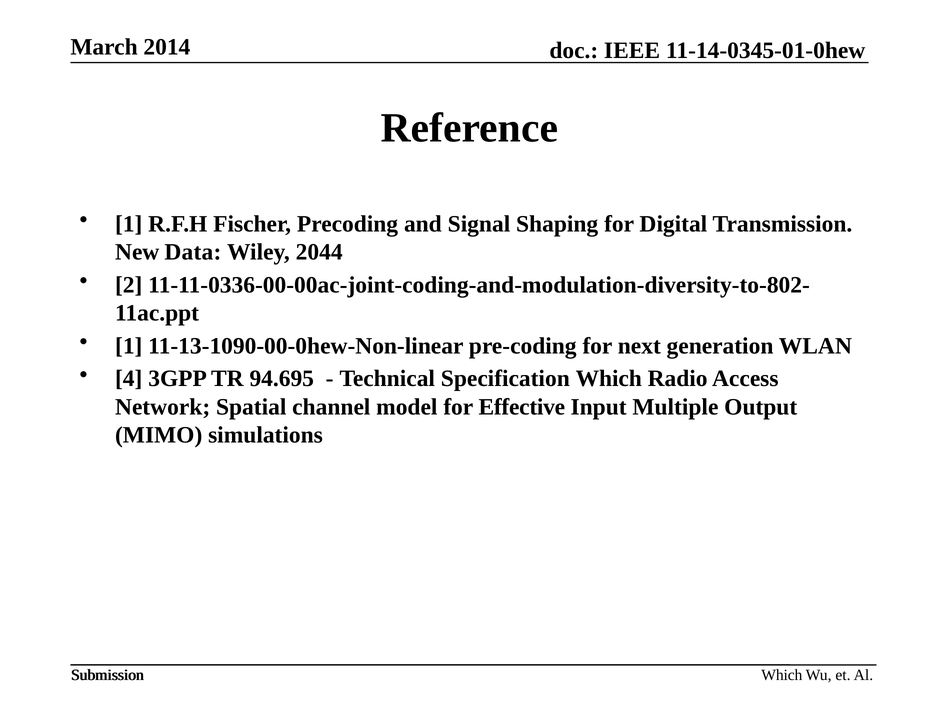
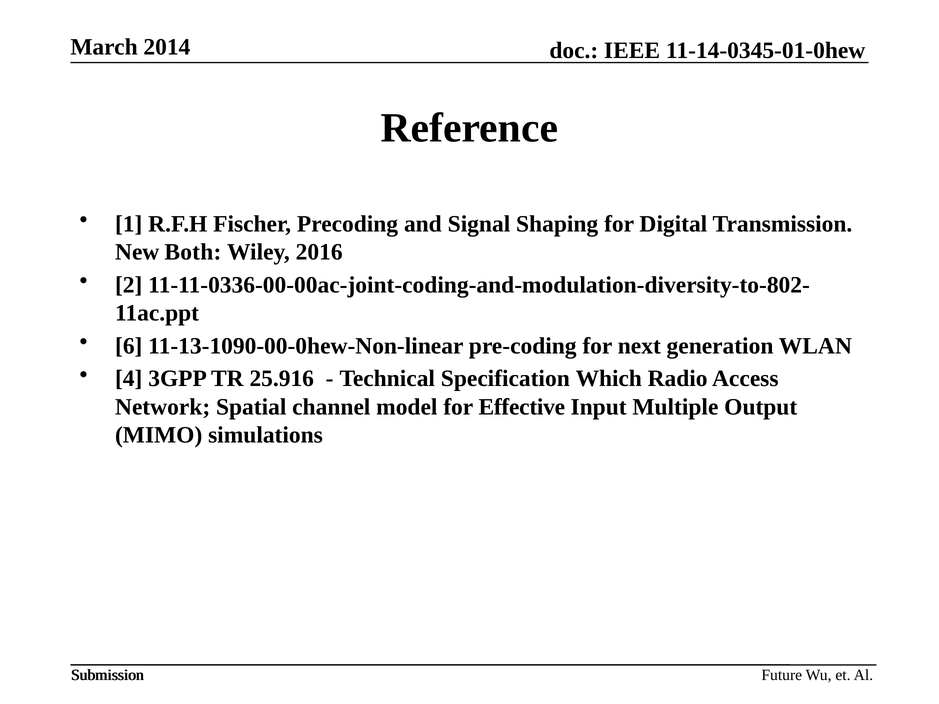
Data: Data -> Both (193, 252)
2044: 2044 -> 2016 (319, 252)
1: 1 -> 6 (129, 346)
94.695: 94.695 -> 25.916 (282, 379)
Which: Which -> Future (782, 675)
